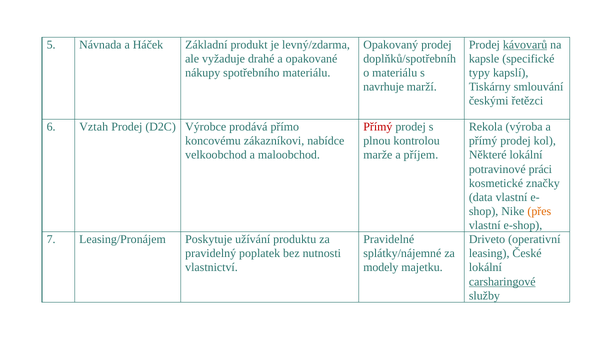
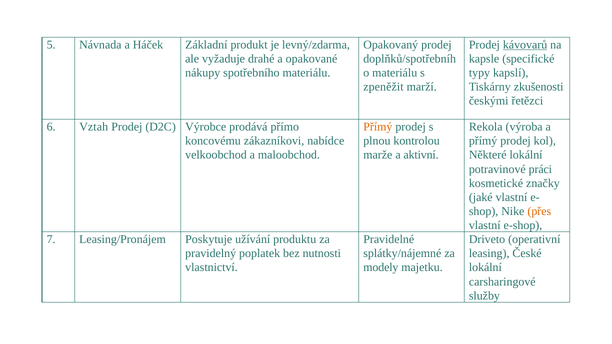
navrhuje: navrhuje -> zpeněžit (383, 87)
smlouvání: smlouvání -> zkušenosti (539, 87)
Přímý colour: red -> orange (378, 127)
příjem: příjem -> aktivní (421, 155)
data: data -> jaké (481, 197)
carsharingové underline: present -> none (502, 282)
